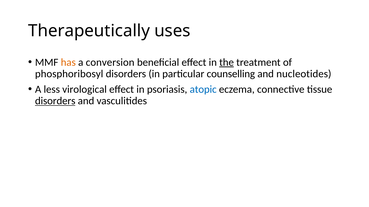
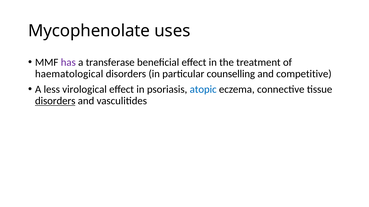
Therapeutically: Therapeutically -> Mycophenolate (89, 31)
has colour: orange -> purple (68, 62)
conversion: conversion -> transferase (110, 62)
the underline: present -> none (227, 62)
phosphoribosyl: phosphoribosyl -> haematological (69, 74)
nucleotides: nucleotides -> competitive (304, 74)
